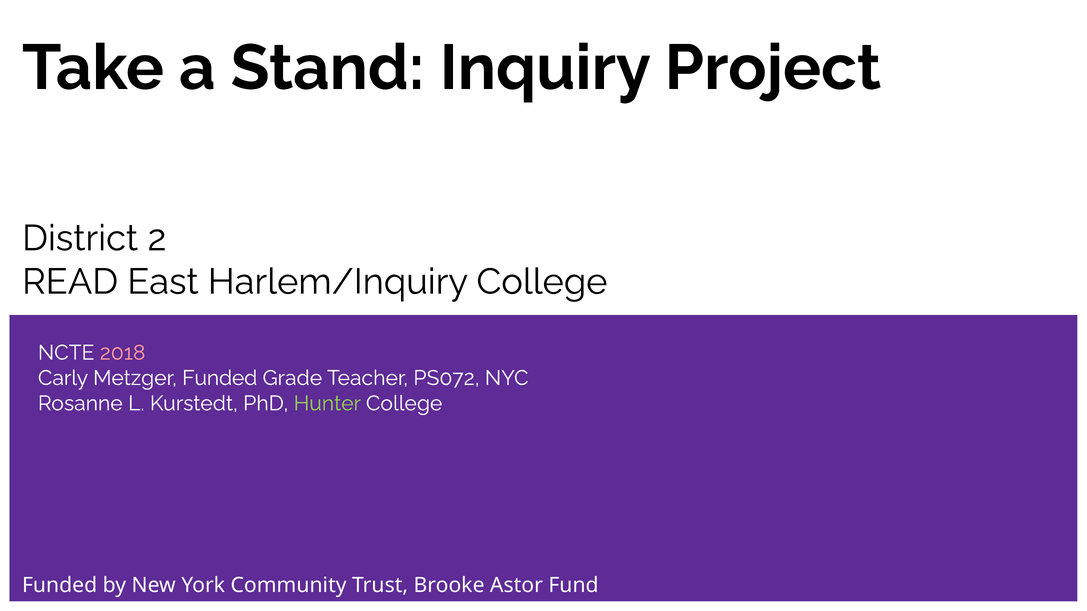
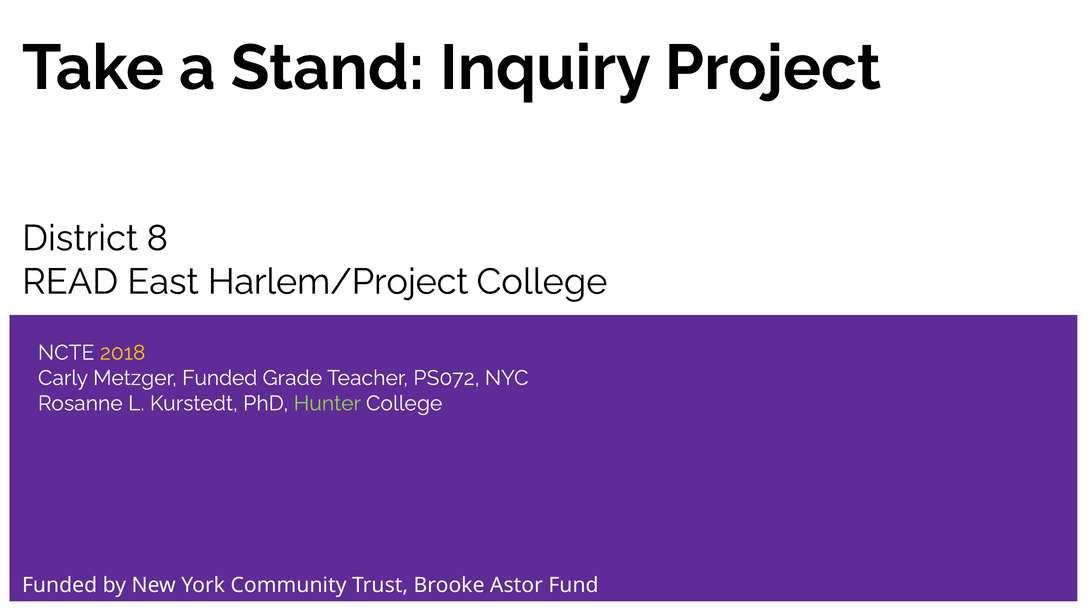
2: 2 -> 8 (157, 239)
Harlem/Inquiry: Harlem/Inquiry -> Harlem/Project (338, 282)
2018 colour: pink -> yellow (123, 353)
